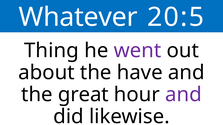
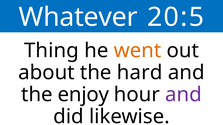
went colour: purple -> orange (138, 51)
have: have -> hard (140, 73)
great: great -> enjoy (83, 95)
